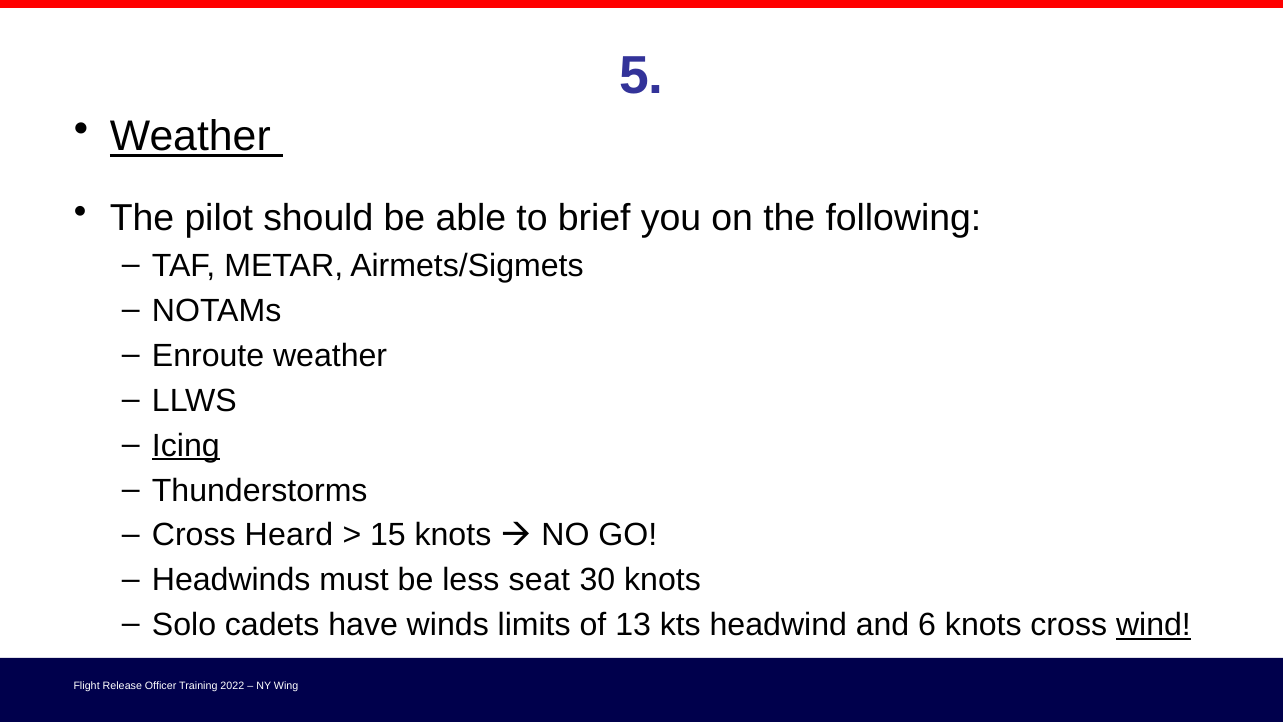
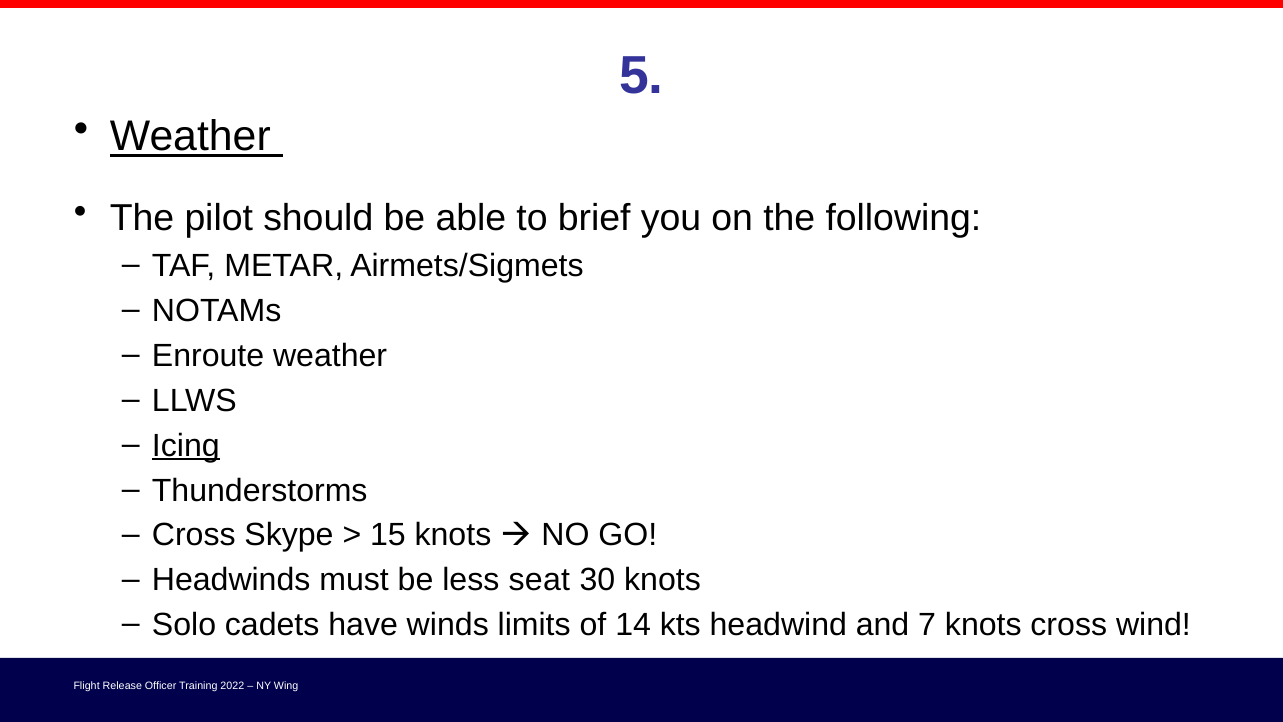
Heard: Heard -> Skype (289, 535)
13: 13 -> 14 (633, 625)
6: 6 -> 7 (927, 625)
wind underline: present -> none (1153, 625)
